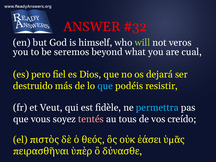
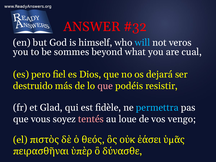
will colour: light green -> light blue (142, 43)
seremos: seremos -> sommes (72, 52)
que colour: light blue -> pink (105, 86)
Veut: Veut -> Glad (51, 108)
tous: tous -> loue (128, 119)
creído: creído -> vengo (182, 119)
